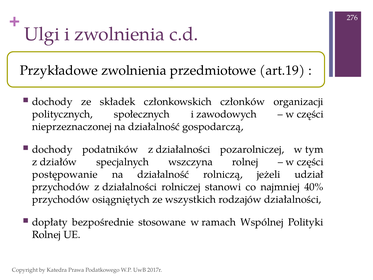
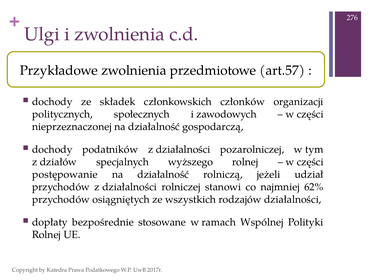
art.19: art.19 -> art.57 (282, 70)
wszczyna: wszczyna -> wyższego (191, 162)
40%: 40% -> 62% (314, 187)
